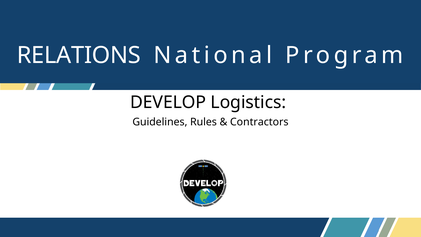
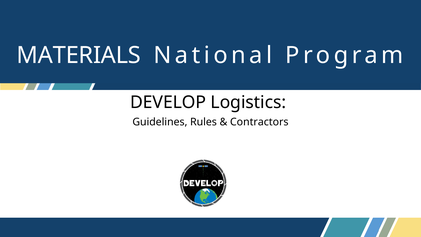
RELATIONS: RELATIONS -> MATERIALS (79, 55)
